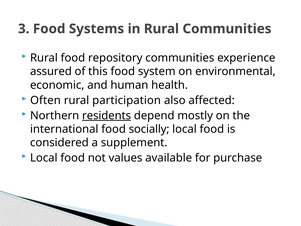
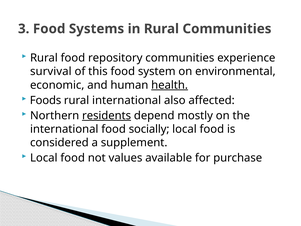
assured: assured -> survival (51, 71)
health underline: none -> present (170, 85)
Often: Often -> Foods (46, 100)
rural participation: participation -> international (127, 100)
